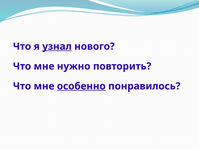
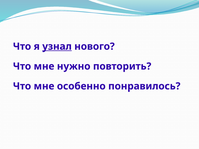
особенно underline: present -> none (81, 86)
